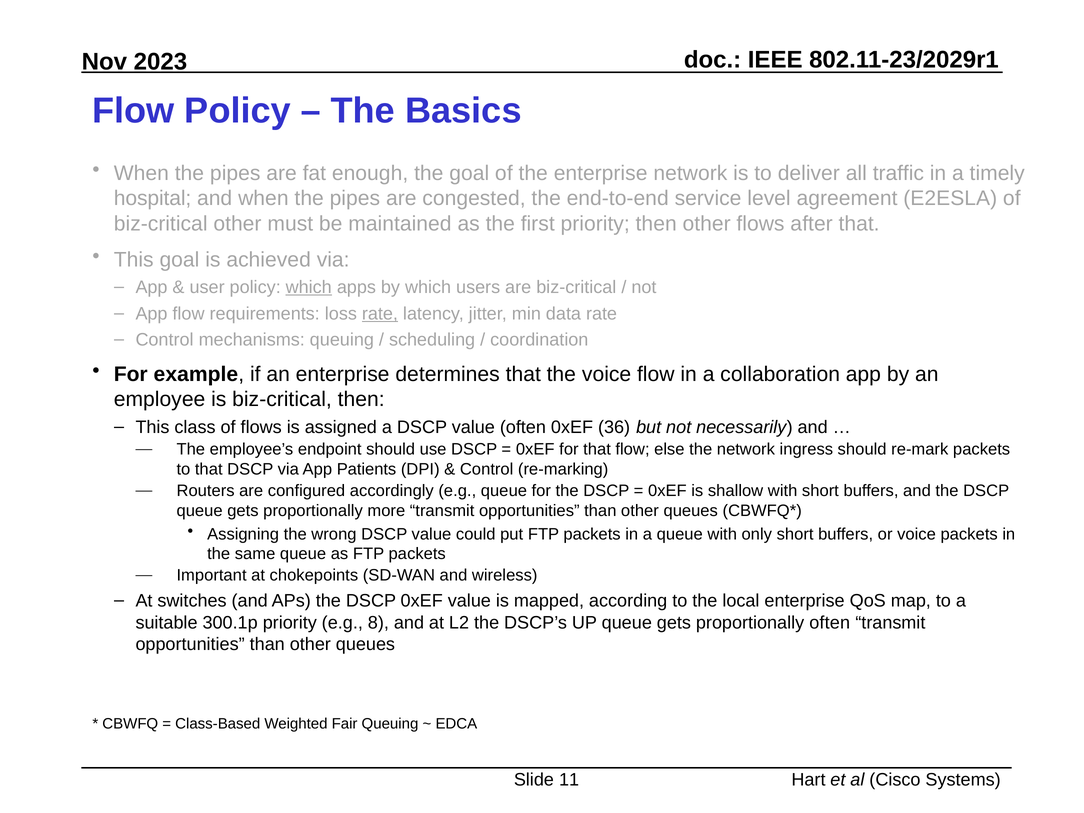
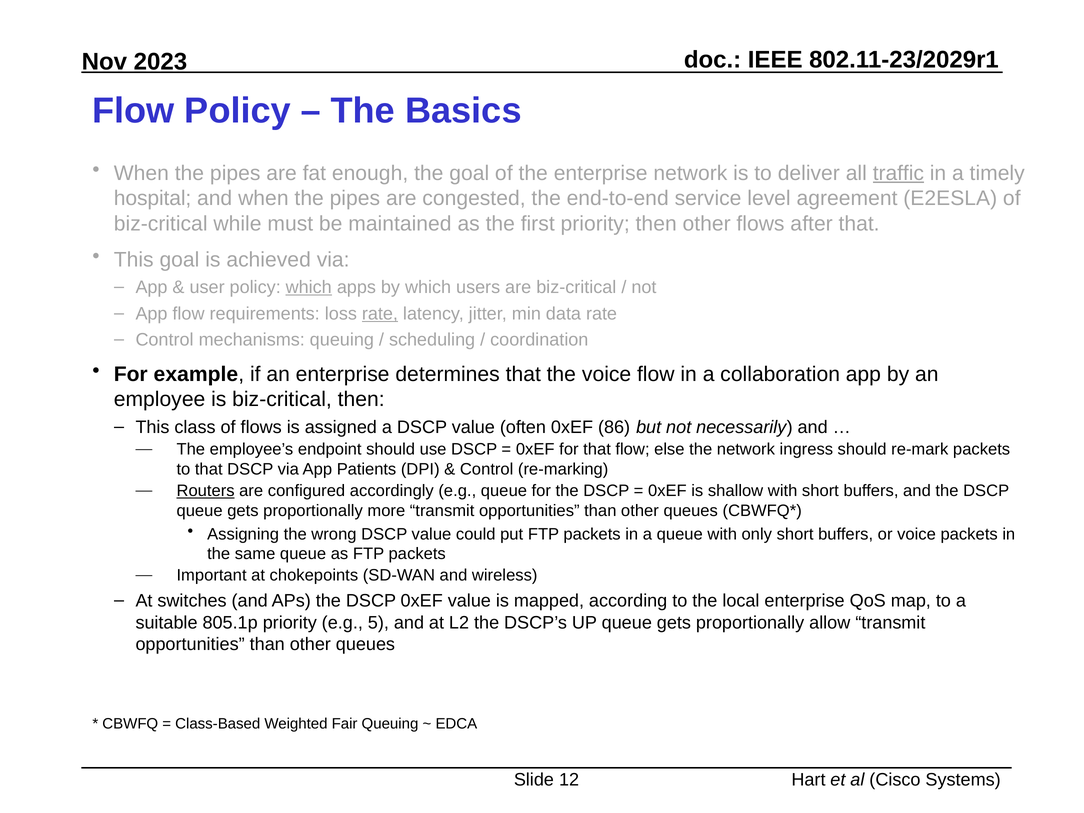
traffic underline: none -> present (898, 173)
biz-critical other: other -> while (237, 224)
36: 36 -> 86 (614, 427)
Routers underline: none -> present (206, 491)
300.1p: 300.1p -> 805.1p (230, 623)
8: 8 -> 5 (378, 623)
proportionally often: often -> allow (830, 623)
11: 11 -> 12 (569, 780)
